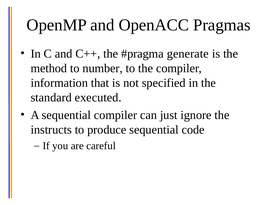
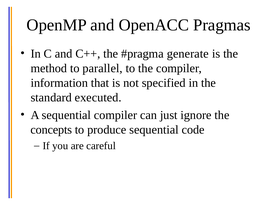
number: number -> parallel (103, 68)
instructs: instructs -> concepts (51, 129)
